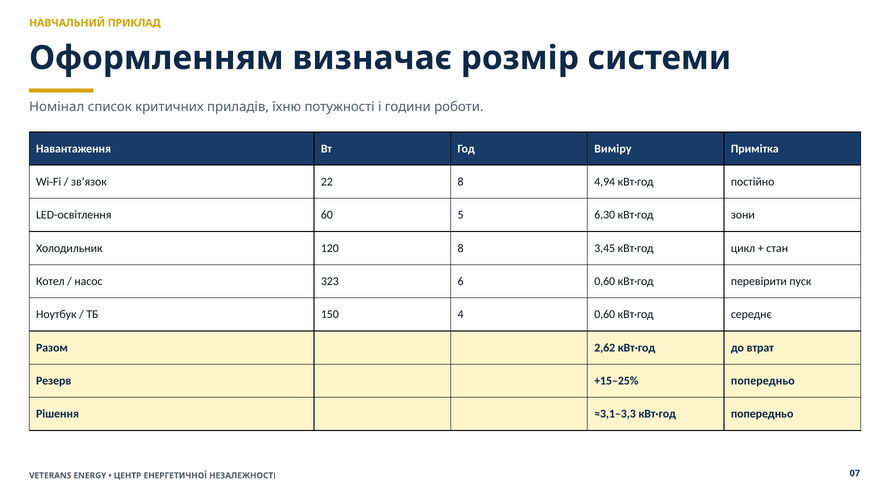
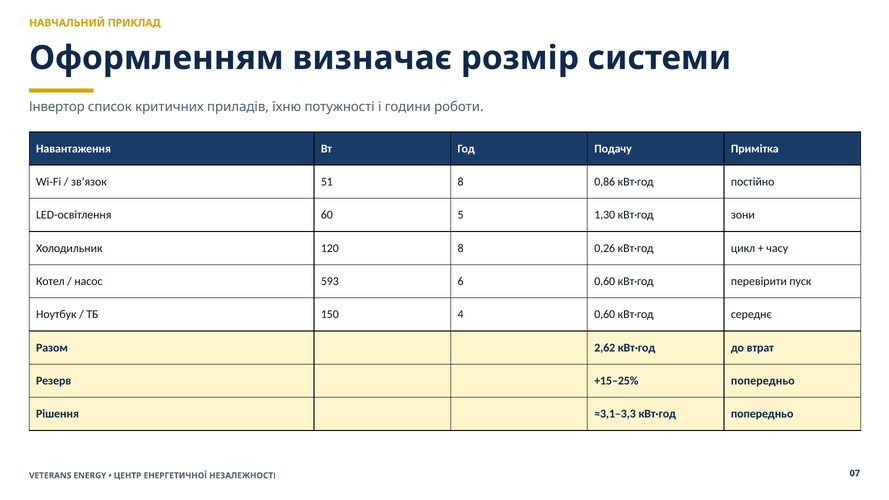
Номінал: Номінал -> Інвертор (57, 107)
Виміру: Виміру -> Подачу (613, 149)
22: 22 -> 51 (327, 182)
4,94: 4,94 -> 0,86 (605, 182)
6,30: 6,30 -> 1,30 (605, 215)
3,45: 3,45 -> 0,26 (605, 248)
стан: стан -> часу (777, 248)
323: 323 -> 593 (330, 281)
